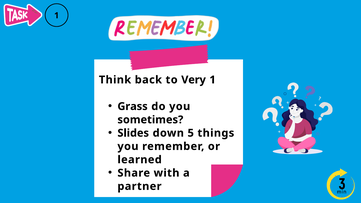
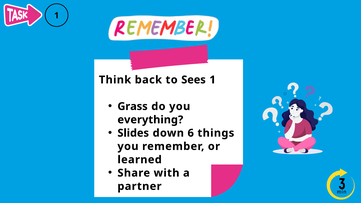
Very: Very -> Sees (194, 80)
sometimes: sometimes -> everything (150, 120)
5: 5 -> 6 (191, 133)
